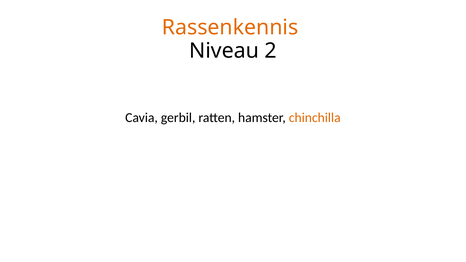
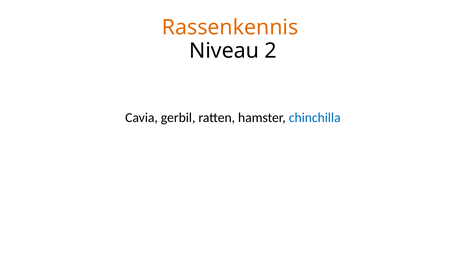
chinchilla colour: orange -> blue (315, 118)
